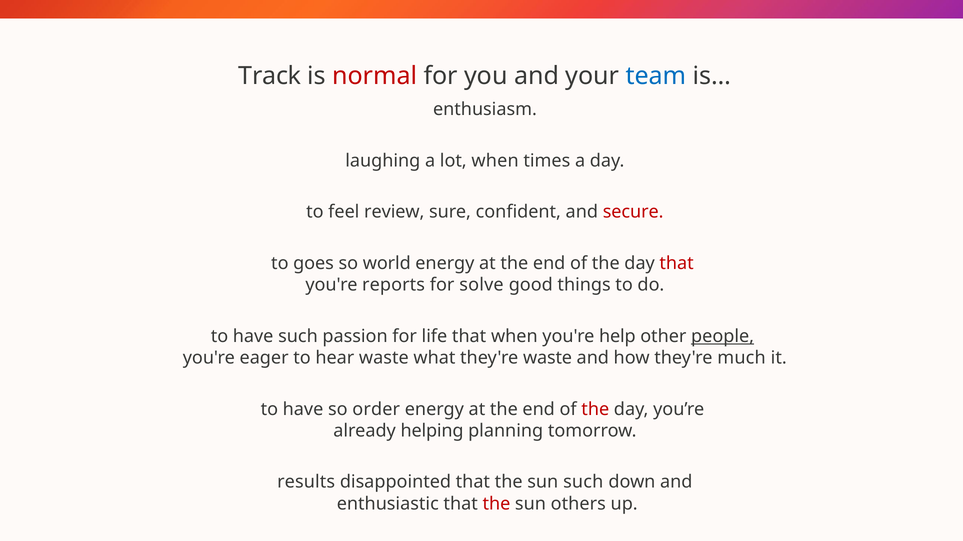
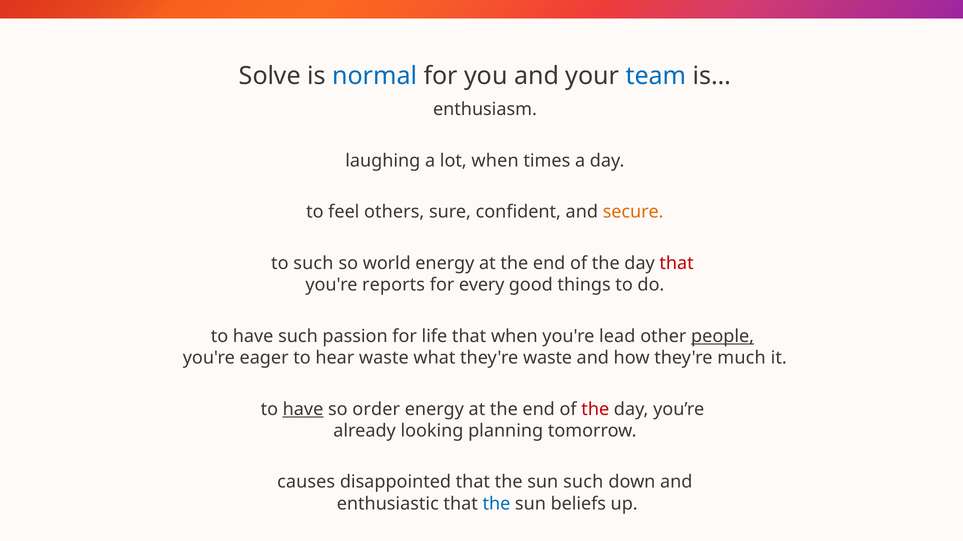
Track: Track -> Solve (270, 76)
normal colour: red -> blue (375, 76)
review: review -> others (394, 212)
secure colour: red -> orange (633, 212)
to goes: goes -> such (313, 264)
solve: solve -> every (482, 285)
help: help -> lead (617, 337)
have underline: none -> present (303, 410)
helping: helping -> looking (432, 431)
results: results -> causes (306, 483)
the colour: red -> blue (496, 504)
others: others -> beliefs (578, 504)
